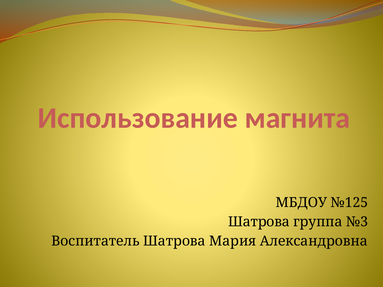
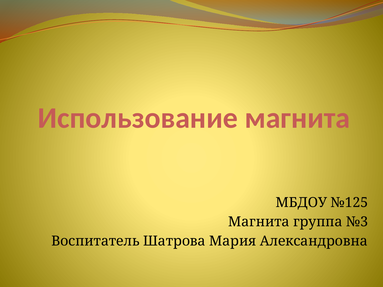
Шатрова: Шатрова -> Магнита (259, 222)
